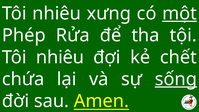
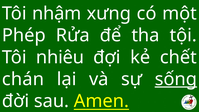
nhiêu: nhiêu -> nhậm (57, 13)
một underline: present -> none (179, 13)
chứa: chứa -> chán (23, 79)
